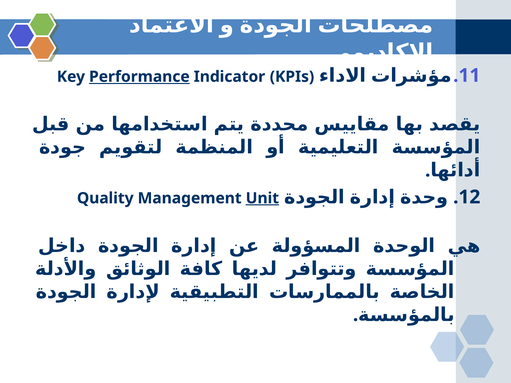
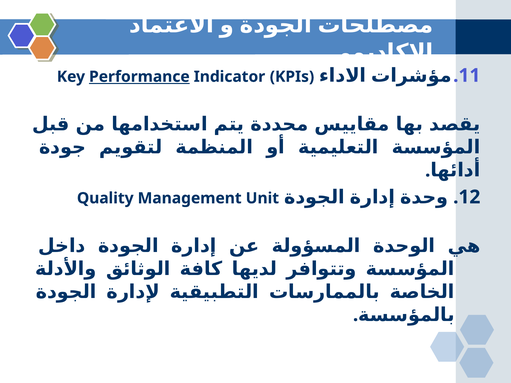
Unit underline: present -> none (262, 198)
